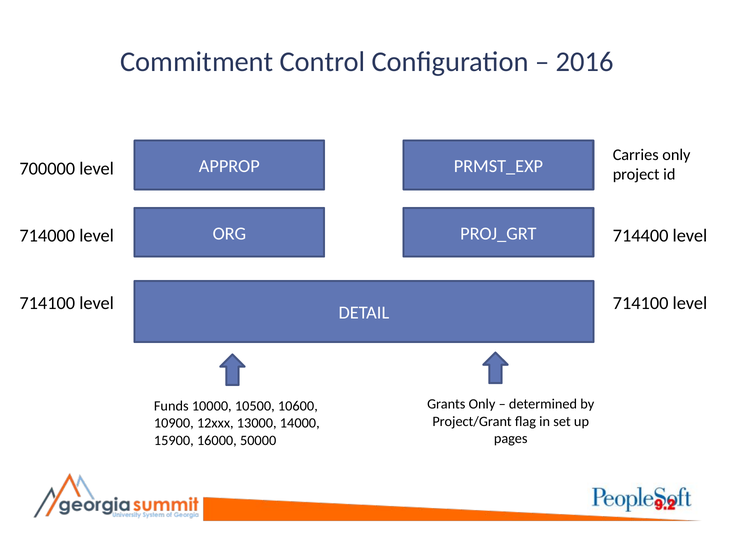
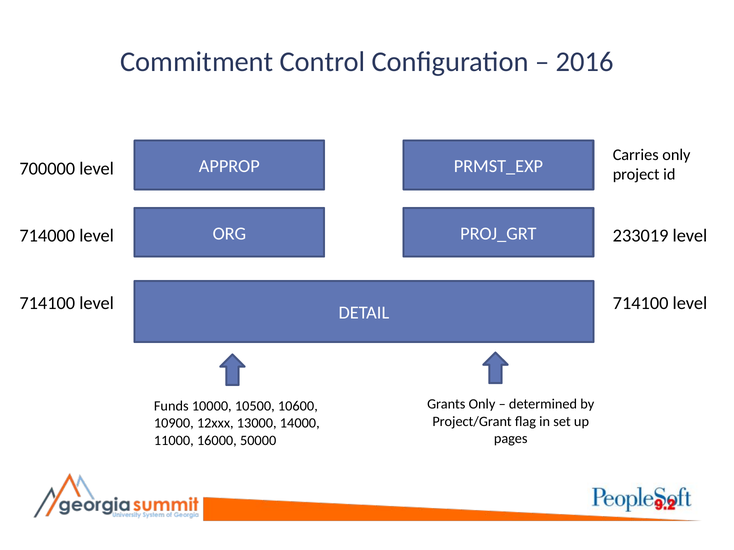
714400: 714400 -> 233019 (641, 236)
15900: 15900 -> 11000 (174, 441)
